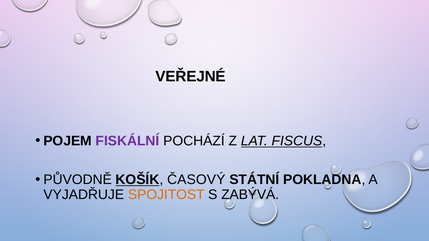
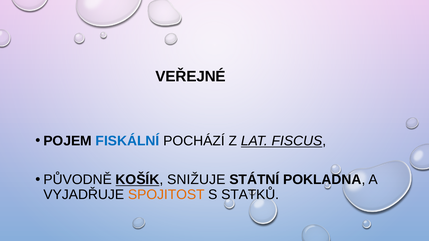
FISKÁLNÍ colour: purple -> blue (128, 141)
ČASOVÝ: ČASOVÝ -> SNIŽUJE (196, 180)
ZABÝVÁ: ZABÝVÁ -> STATKŮ (250, 195)
